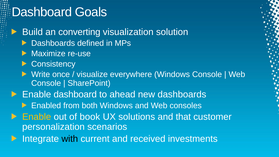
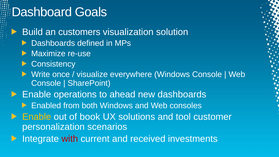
converting: converting -> customers (79, 32)
Enable dashboard: dashboard -> operations (75, 94)
that: that -> tool (183, 117)
with colour: black -> red (70, 139)
